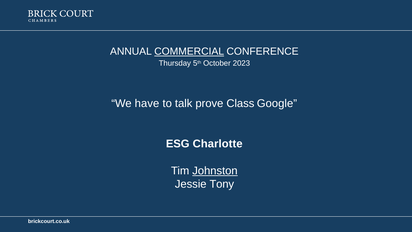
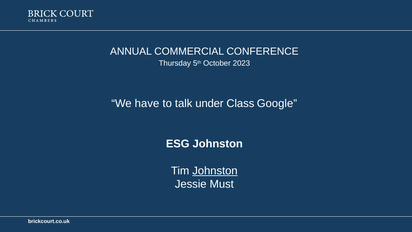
COMMERCIAL underline: present -> none (189, 51)
prove: prove -> under (209, 103)
ESG Charlotte: Charlotte -> Johnston (218, 144)
Tony: Tony -> Must (222, 184)
